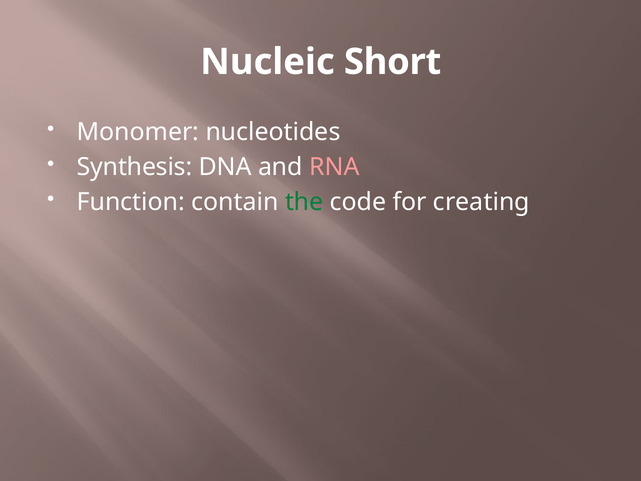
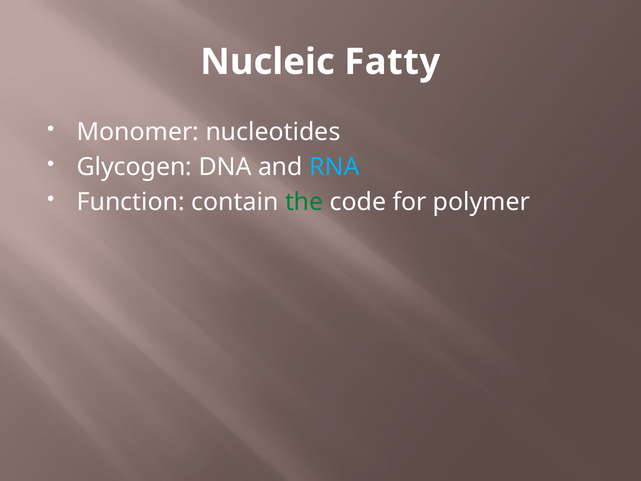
Short: Short -> Fatty (392, 62)
Synthesis: Synthesis -> Glycogen (134, 167)
RNA colour: pink -> light blue (334, 167)
creating: creating -> polymer (481, 202)
